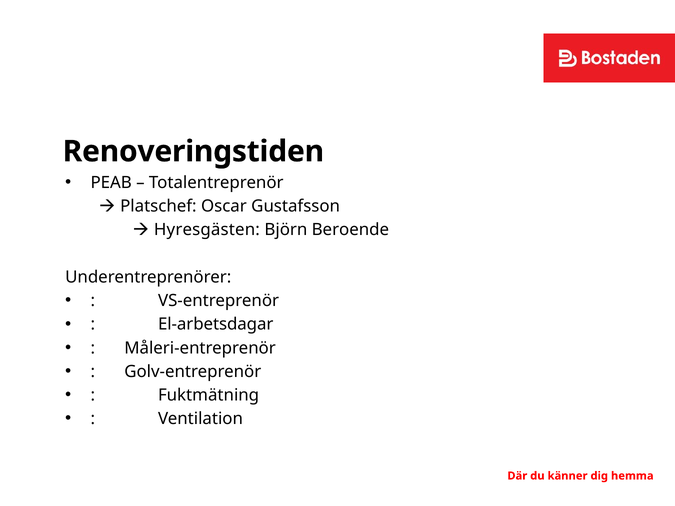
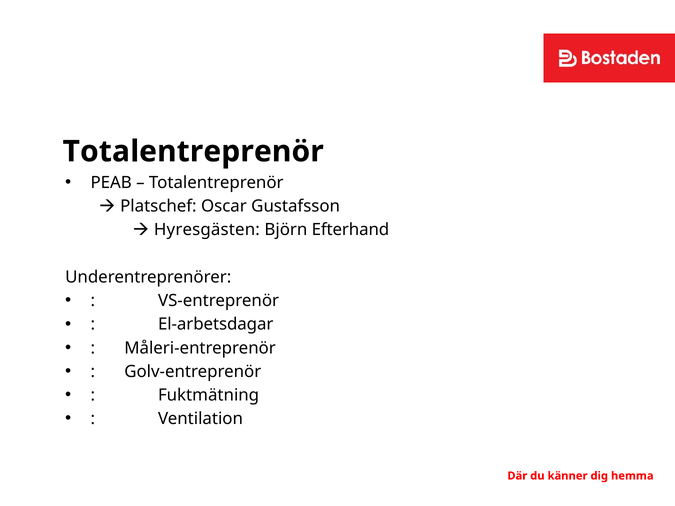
Renoveringstiden: Renoveringstiden -> Totalentreprenör (193, 152)
Beroende: Beroende -> Efterhand (350, 230)
